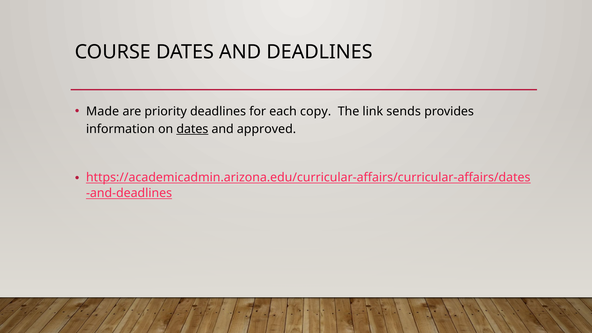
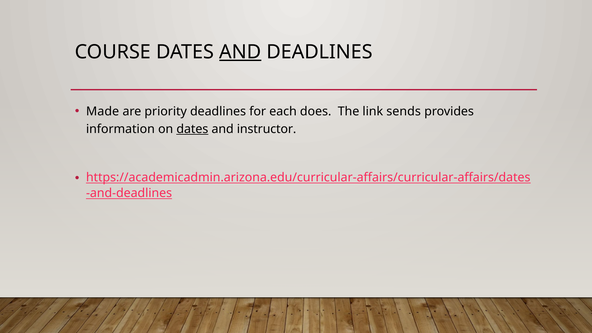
AND underline: none -> present (240, 52)
copy: copy -> does (316, 111)
approved: approved -> instructor (267, 129)
